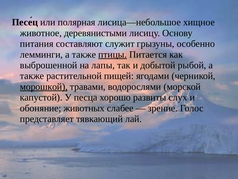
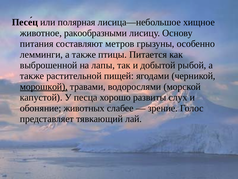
деревянистыми: деревянистыми -> ракообразными (96, 33)
служит: служит -> метров (120, 44)
птицы underline: present -> none (113, 54)
